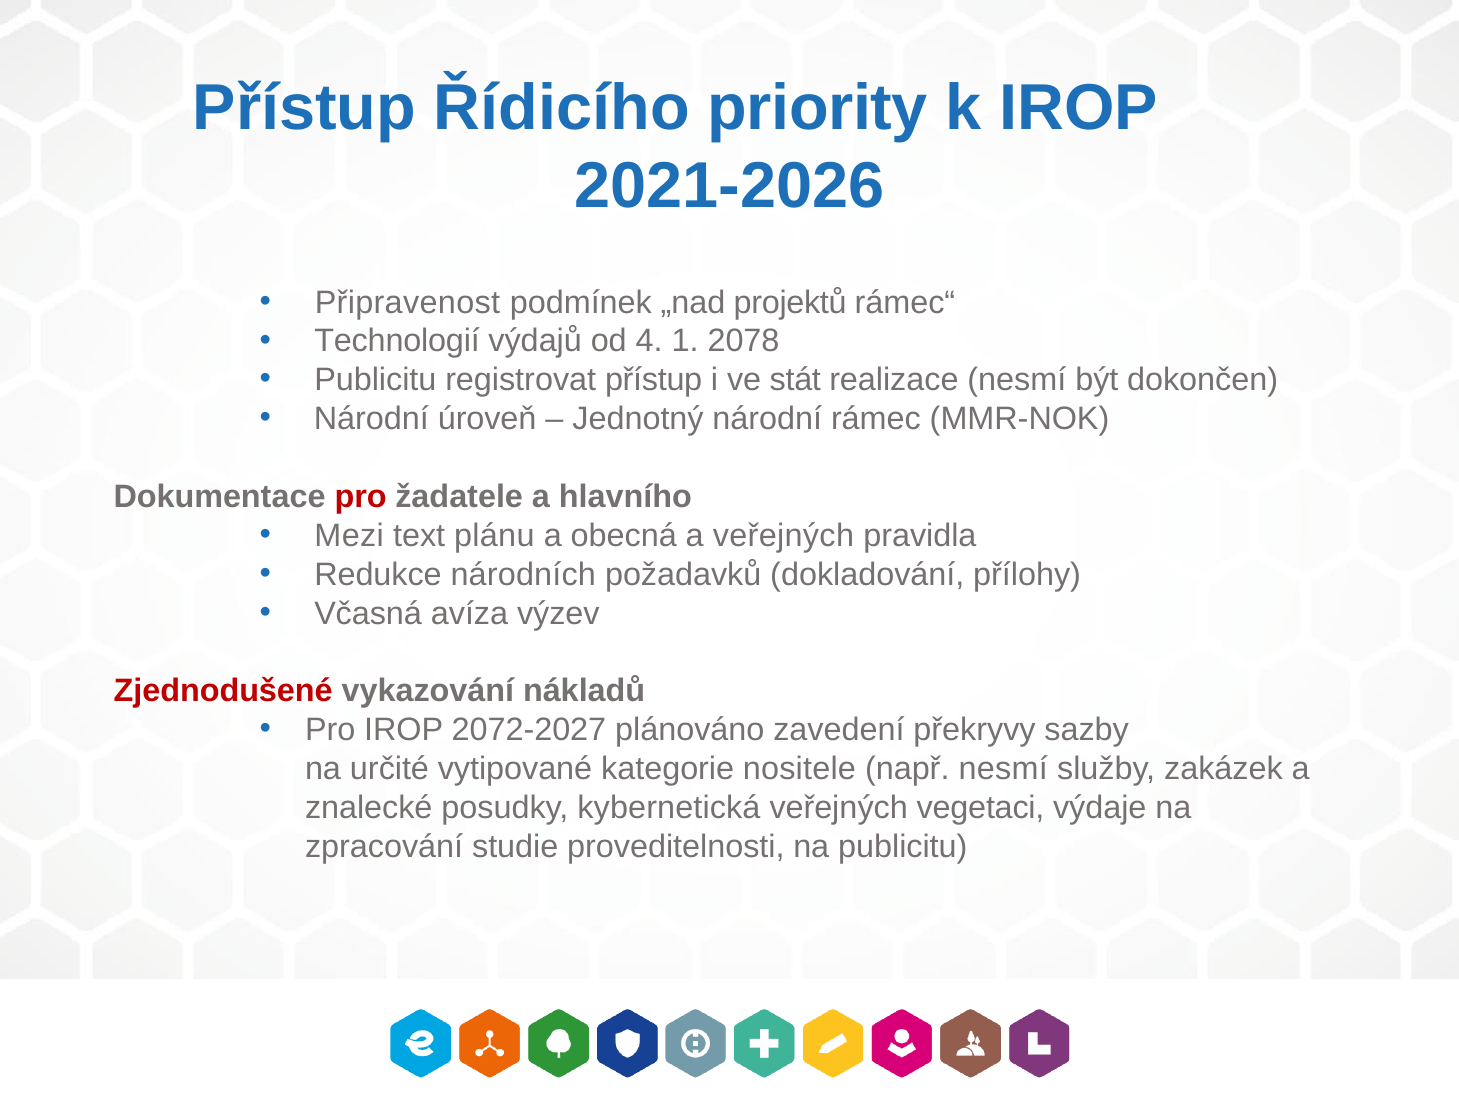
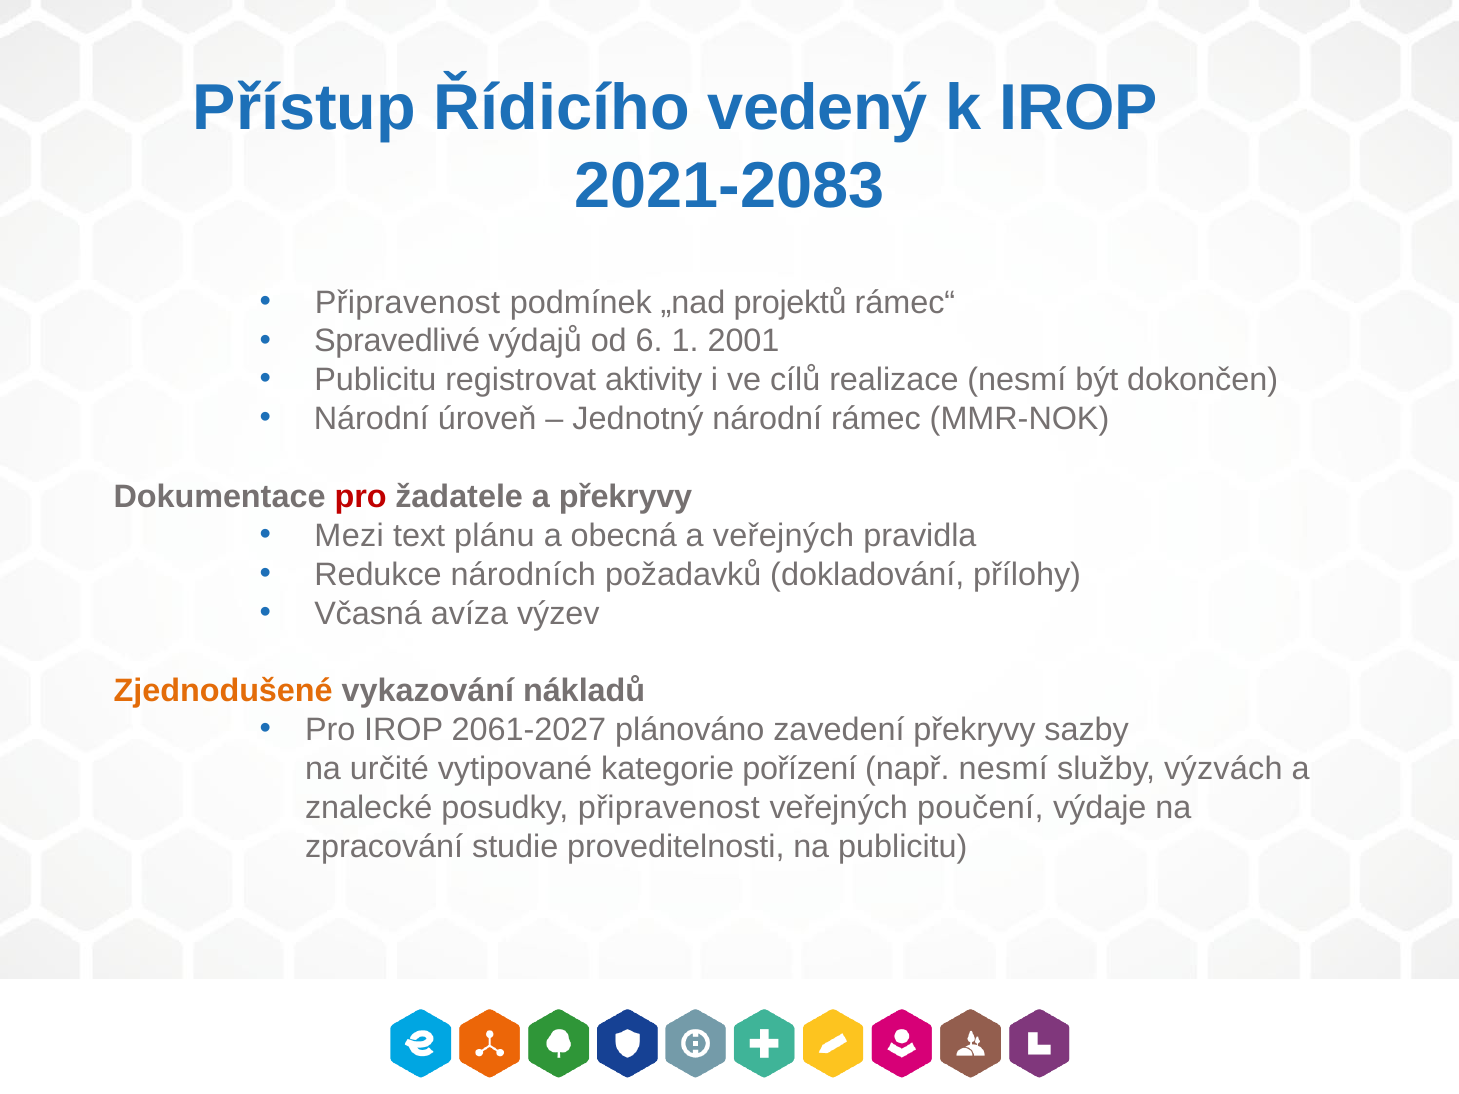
priority: priority -> vedený (818, 108)
2021-2026: 2021-2026 -> 2021-2083 (729, 186)
Technologií: Technologií -> Spravedlivé (397, 341)
4: 4 -> 6 (649, 341)
2078: 2078 -> 2001 (744, 341)
registrovat přístup: přístup -> aktivity (654, 380)
stát: stát -> cílů (795, 380)
a hlavního: hlavního -> překryvy (625, 497)
Zjednodušené colour: red -> orange (223, 691)
2072-2027: 2072-2027 -> 2061-2027 (529, 730)
nositele: nositele -> pořízení (800, 769)
zakázek: zakázek -> výzvách (1223, 769)
posudky kybernetická: kybernetická -> připravenost (669, 808)
vegetaci: vegetaci -> poučení (980, 808)
